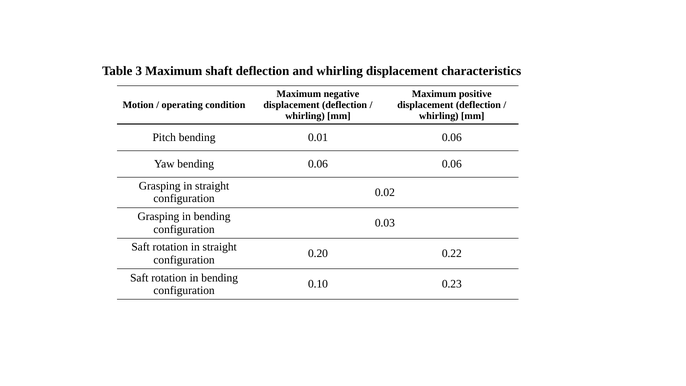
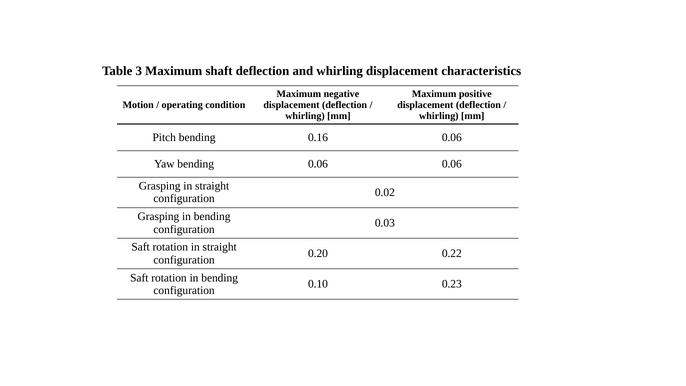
0.01: 0.01 -> 0.16 (318, 137)
